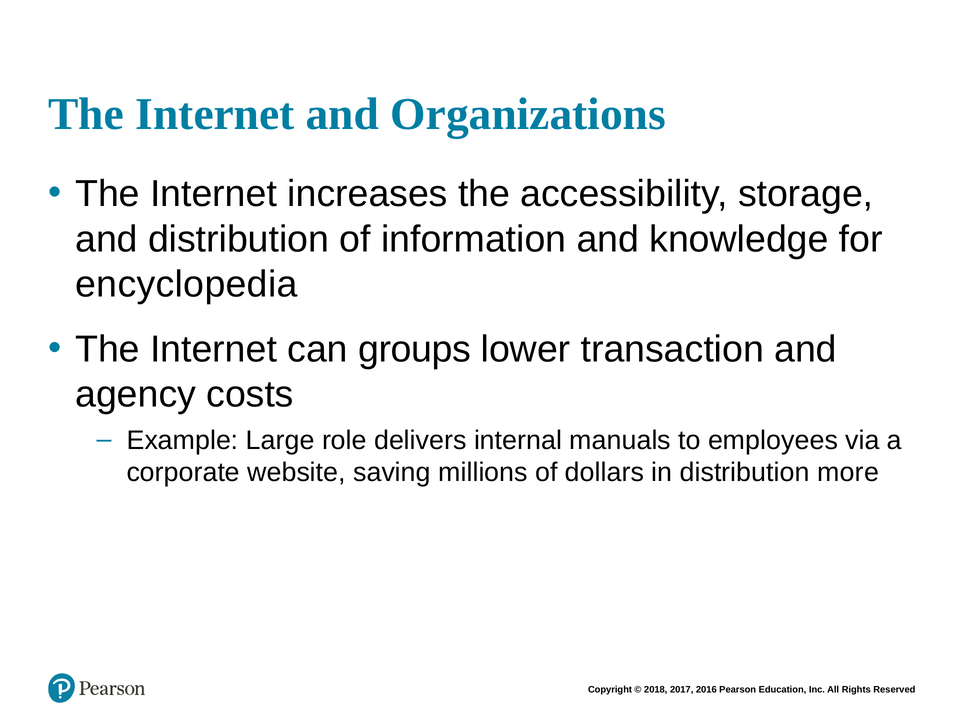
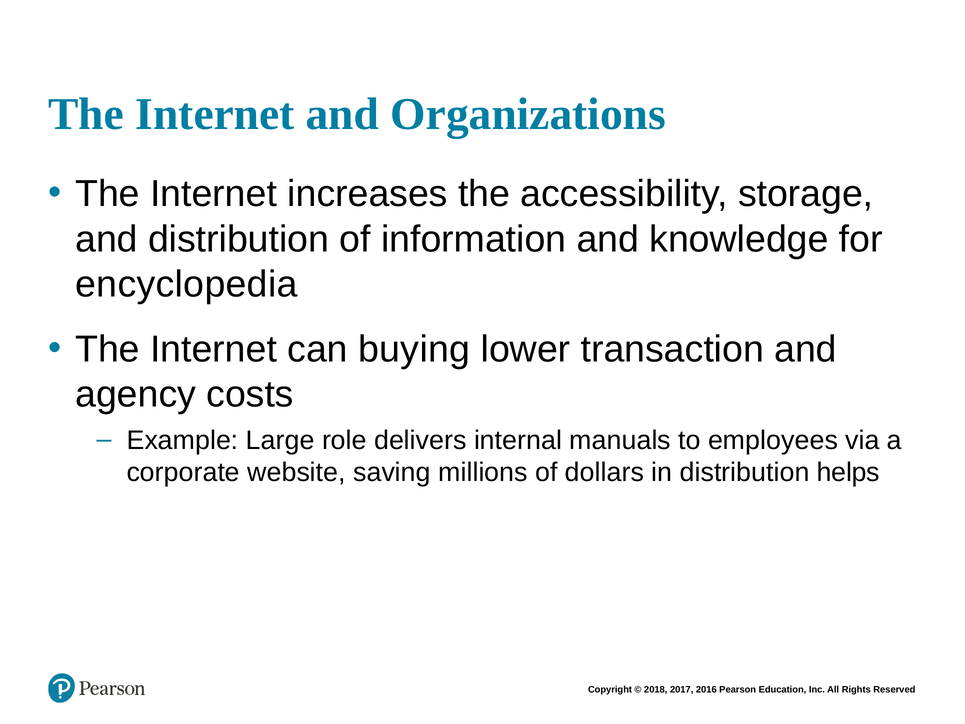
groups: groups -> buying (414, 349)
more: more -> helps (848, 472)
